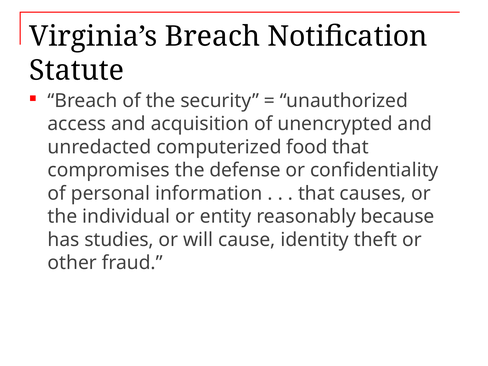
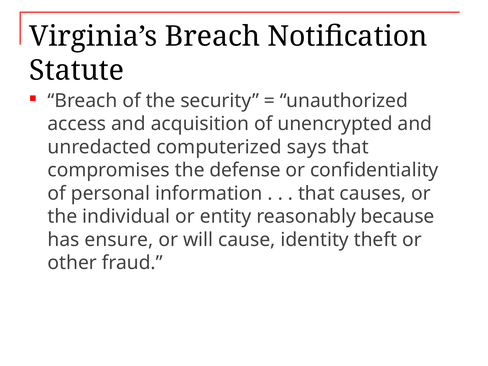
food: food -> says (307, 147)
studies: studies -> ensure (119, 240)
